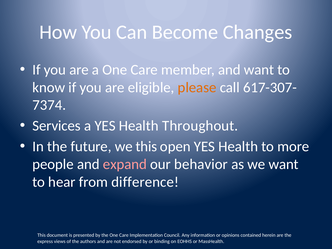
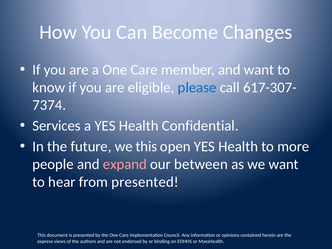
please colour: orange -> blue (197, 87)
Throughout: Throughout -> Confidential (200, 126)
behavior: behavior -> between (201, 164)
from difference: difference -> presented (145, 182)
